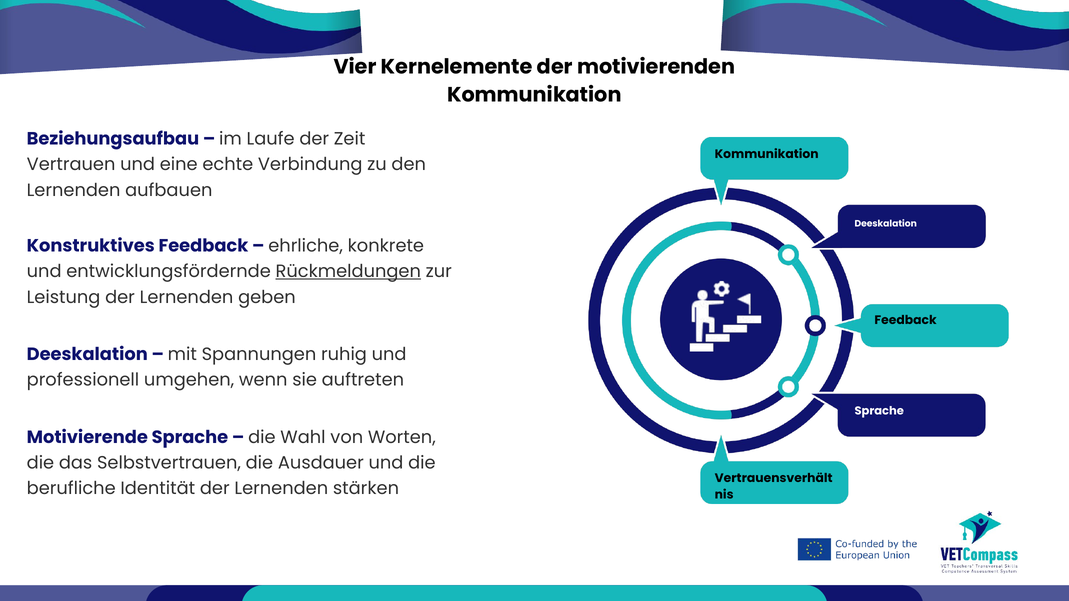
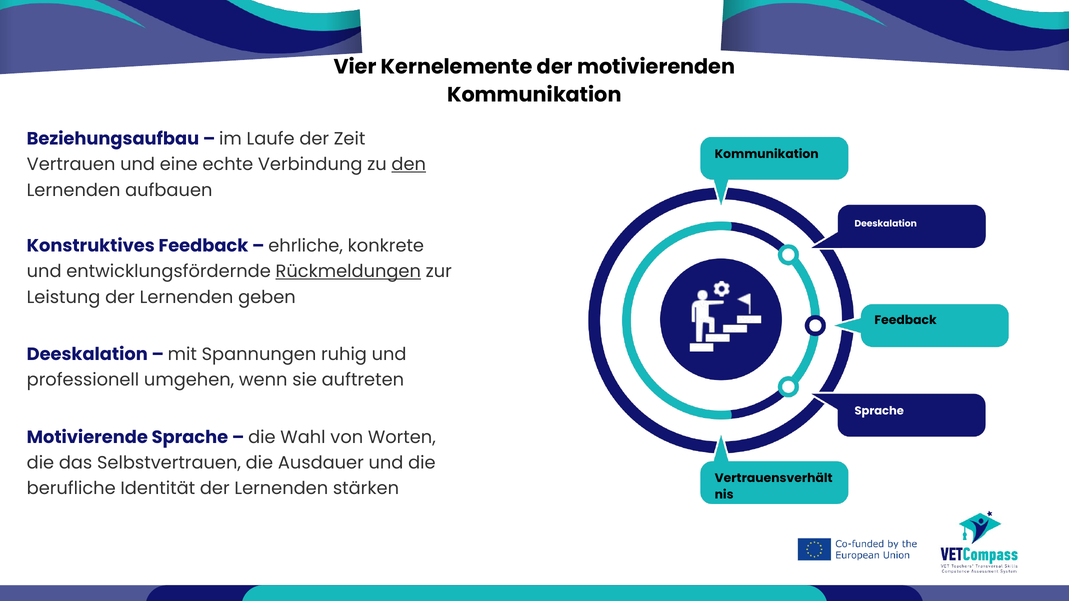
den underline: none -> present (409, 165)
